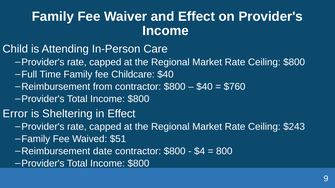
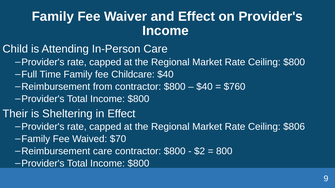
Error: Error -> Their (15, 114)
$243: $243 -> $806 (294, 127)
$51: $51 -> $70 (118, 139)
date: date -> care (103, 151)
$4: $4 -> $2 (200, 151)
